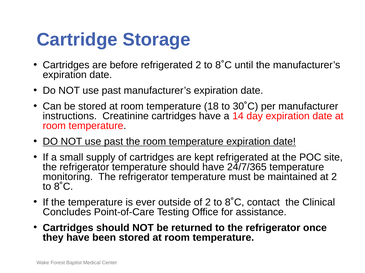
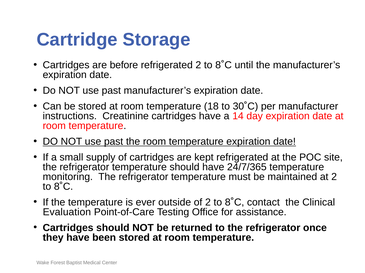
Concludes: Concludes -> Evaluation (67, 213)
